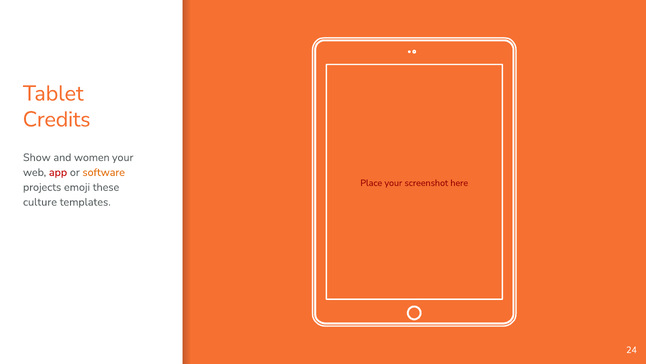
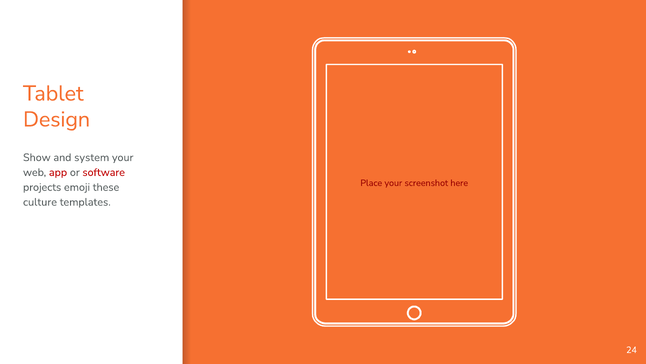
Credits: Credits -> Design (57, 119)
women: women -> system (92, 157)
software colour: orange -> red (104, 172)
